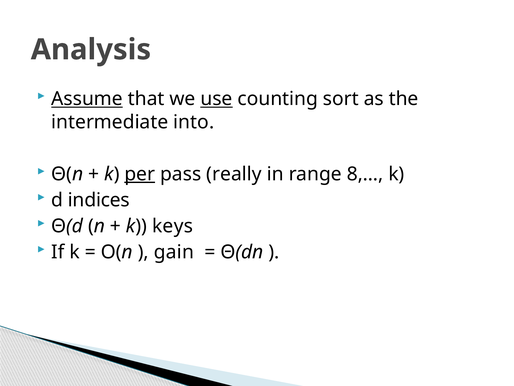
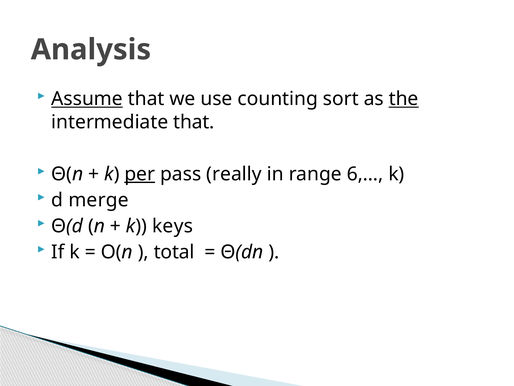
use underline: present -> none (216, 99)
the underline: none -> present (404, 99)
intermediate into: into -> that (194, 122)
8,…: 8,… -> 6,… (365, 174)
indices: indices -> merge (99, 200)
gain: gain -> total (174, 252)
